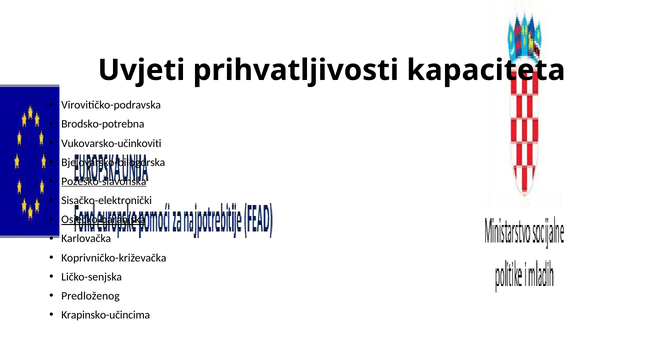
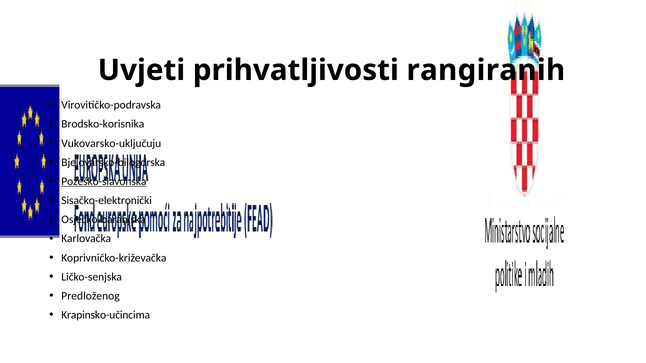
kapaciteta: kapaciteta -> rangiranih (486, 70)
Brodsko-potrebna: Brodsko-potrebna -> Brodsko-korisnika (103, 124)
Vukovarsko-učinkoviti: Vukovarsko-učinkoviti -> Vukovarsko-uključuju (111, 143)
Osječko-baranjska underline: present -> none (103, 220)
